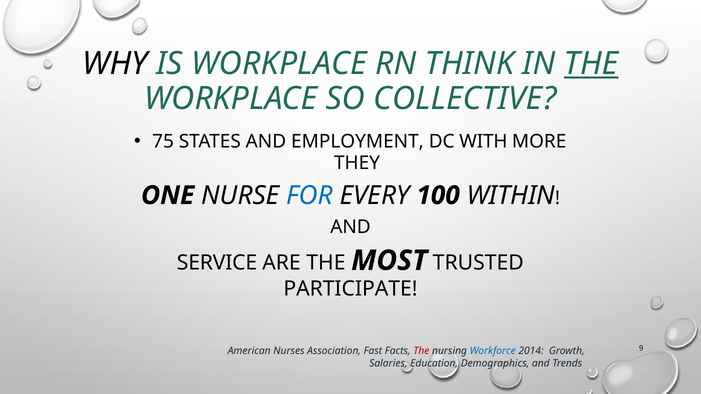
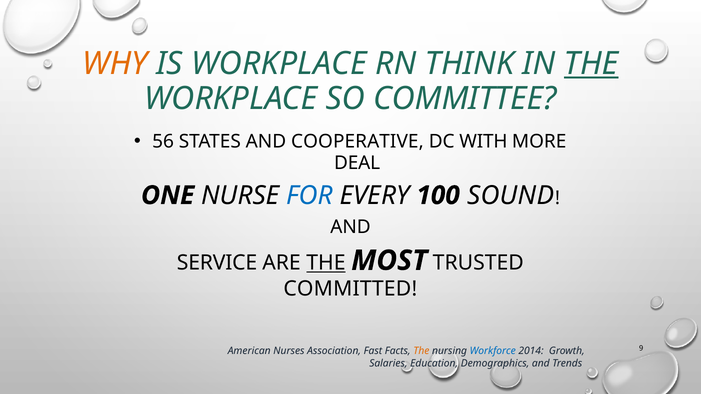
WHY colour: black -> orange (115, 64)
COLLECTIVE: COLLECTIVE -> COMMITTEE (465, 99)
75: 75 -> 56 (163, 141)
EMPLOYMENT: EMPLOYMENT -> COOPERATIVE (357, 141)
THEY: THEY -> DEAL (357, 163)
WITHIN: WITHIN -> SOUND (511, 196)
THE underline: none -> present (326, 263)
PARTICIPATE: PARTICIPATE -> COMMITTED (350, 289)
The colour: red -> orange (421, 351)
